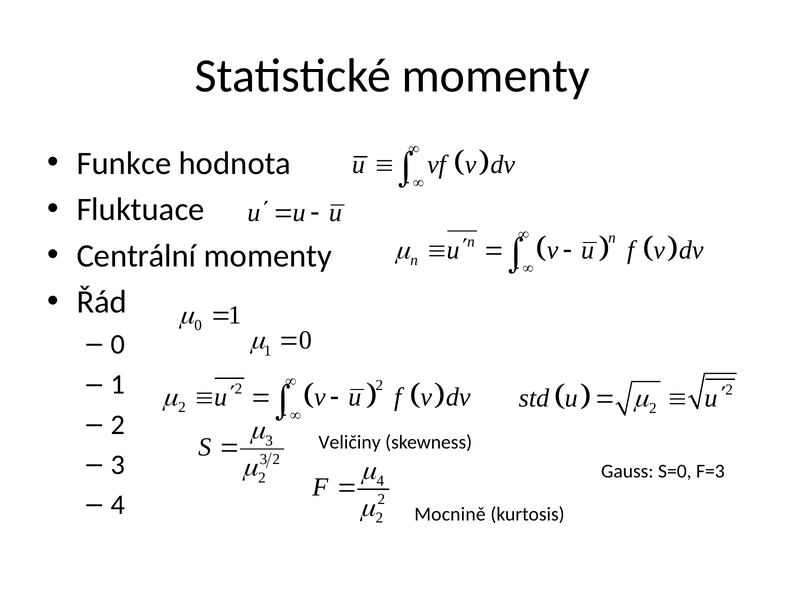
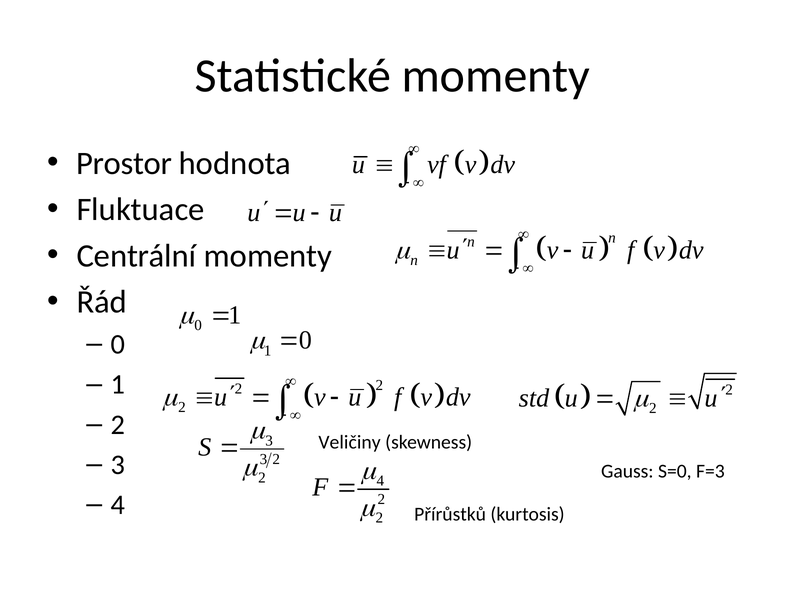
Funkce: Funkce -> Prostor (124, 163)
Mocnině: Mocnině -> Přírůstků (450, 514)
